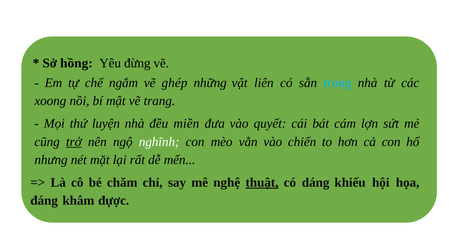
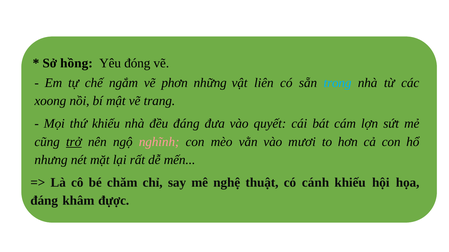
đừng: đừng -> đóng (137, 63)
ghép: ghép -> phơn (175, 83)
thứ luyện: luyện -> khiếu (106, 124)
đều miền: miền -> đáng (186, 124)
nghĩnh colour: white -> pink (159, 142)
chiến: chiến -> mươi (302, 142)
thuật underline: present -> none (262, 183)
dáng: dáng -> cánh (316, 183)
